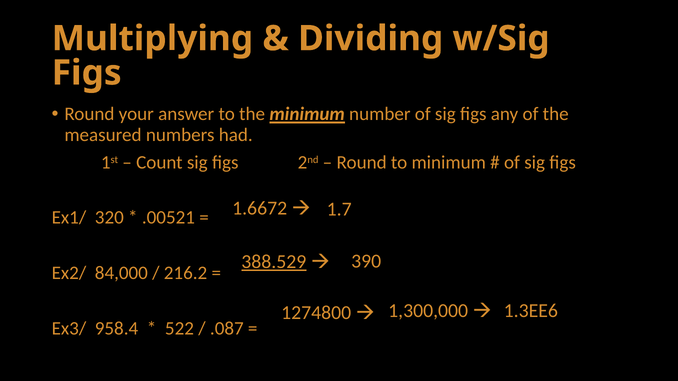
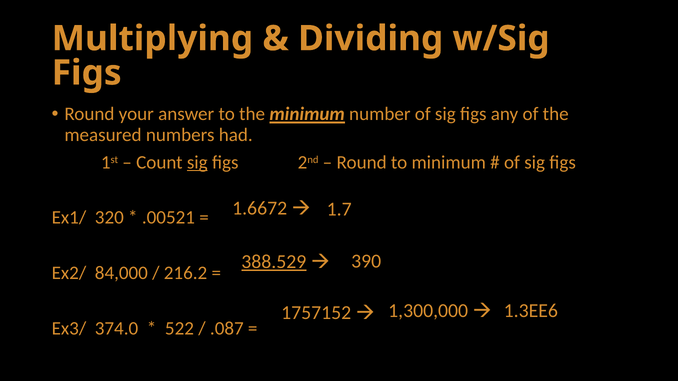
sig underline: none -> present (197, 163)
1274800: 1274800 -> 1757152 (316, 313)
958.4: 958.4 -> 374.0 (117, 329)
